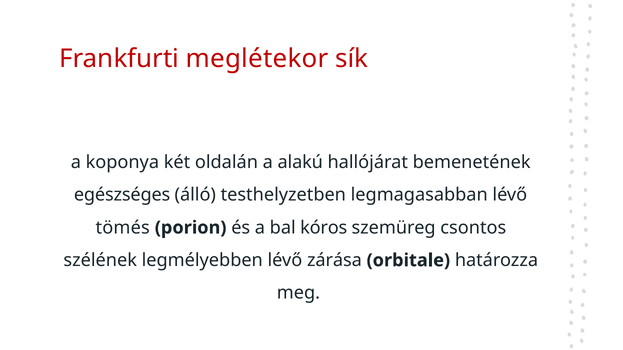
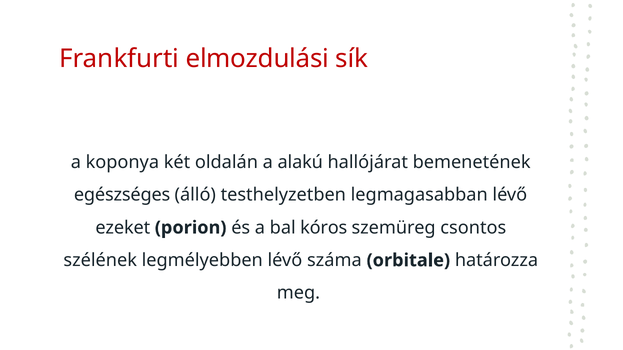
meglétekor: meglétekor -> elmozdulási (257, 59)
tömés: tömés -> ezeket (123, 228)
zárása: zárása -> száma (334, 261)
